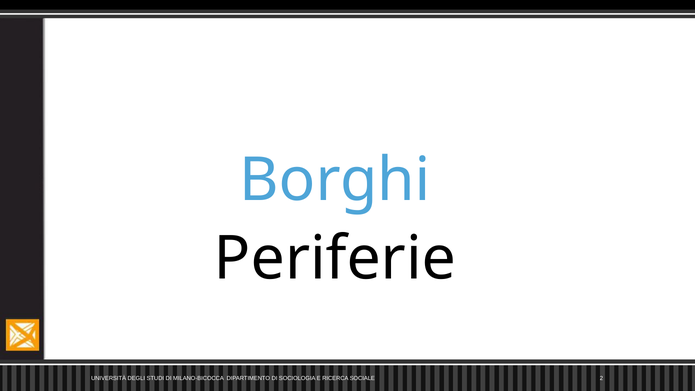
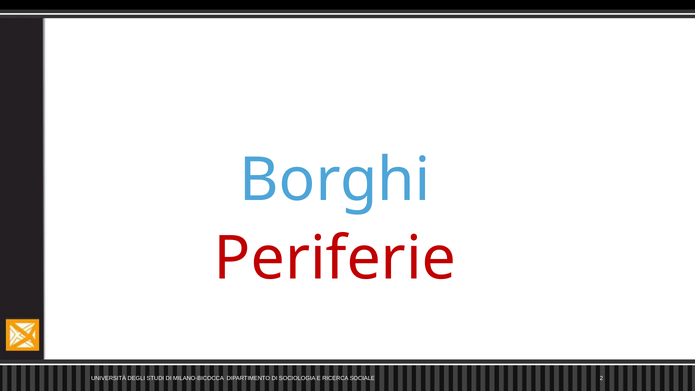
Periferie colour: black -> red (335, 259)
